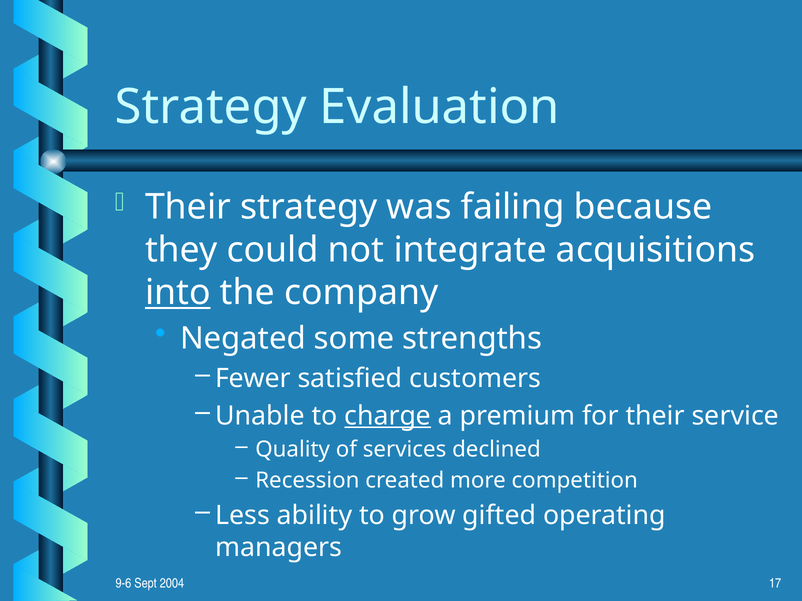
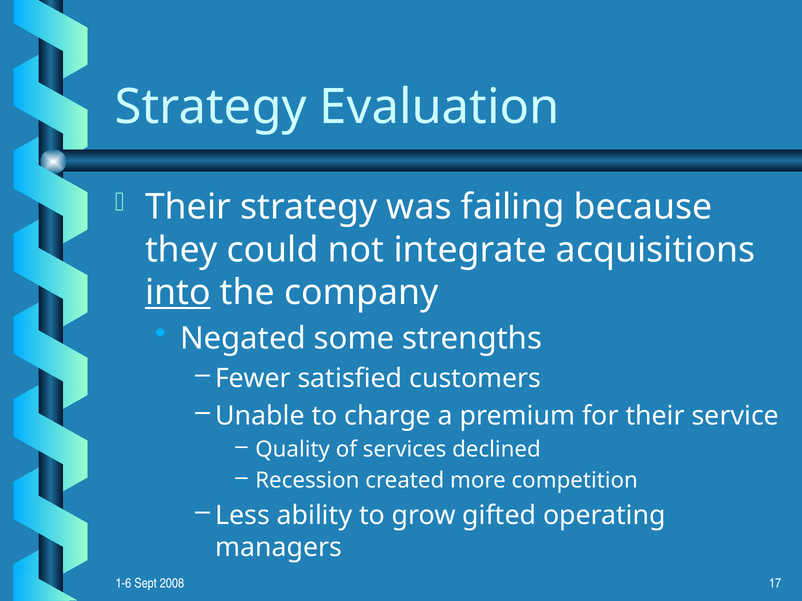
charge underline: present -> none (388, 416)
9-6: 9-6 -> 1-6 (123, 584)
2004: 2004 -> 2008 (172, 584)
